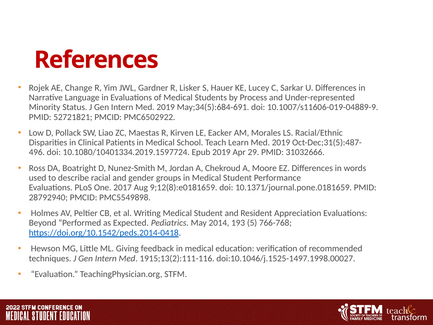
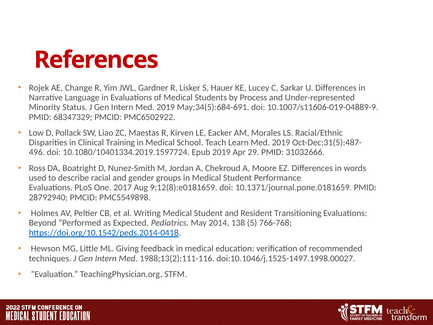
52721821: 52721821 -> 68347329 (73, 117)
Patients: Patients -> Training (120, 142)
Appreciation: Appreciation -> Transitioning (298, 213)
193: 193 -> 138 (238, 223)
1915;13(2):111-116: 1915;13(2):111-116 -> 1988;13(2):111-116 (177, 258)
